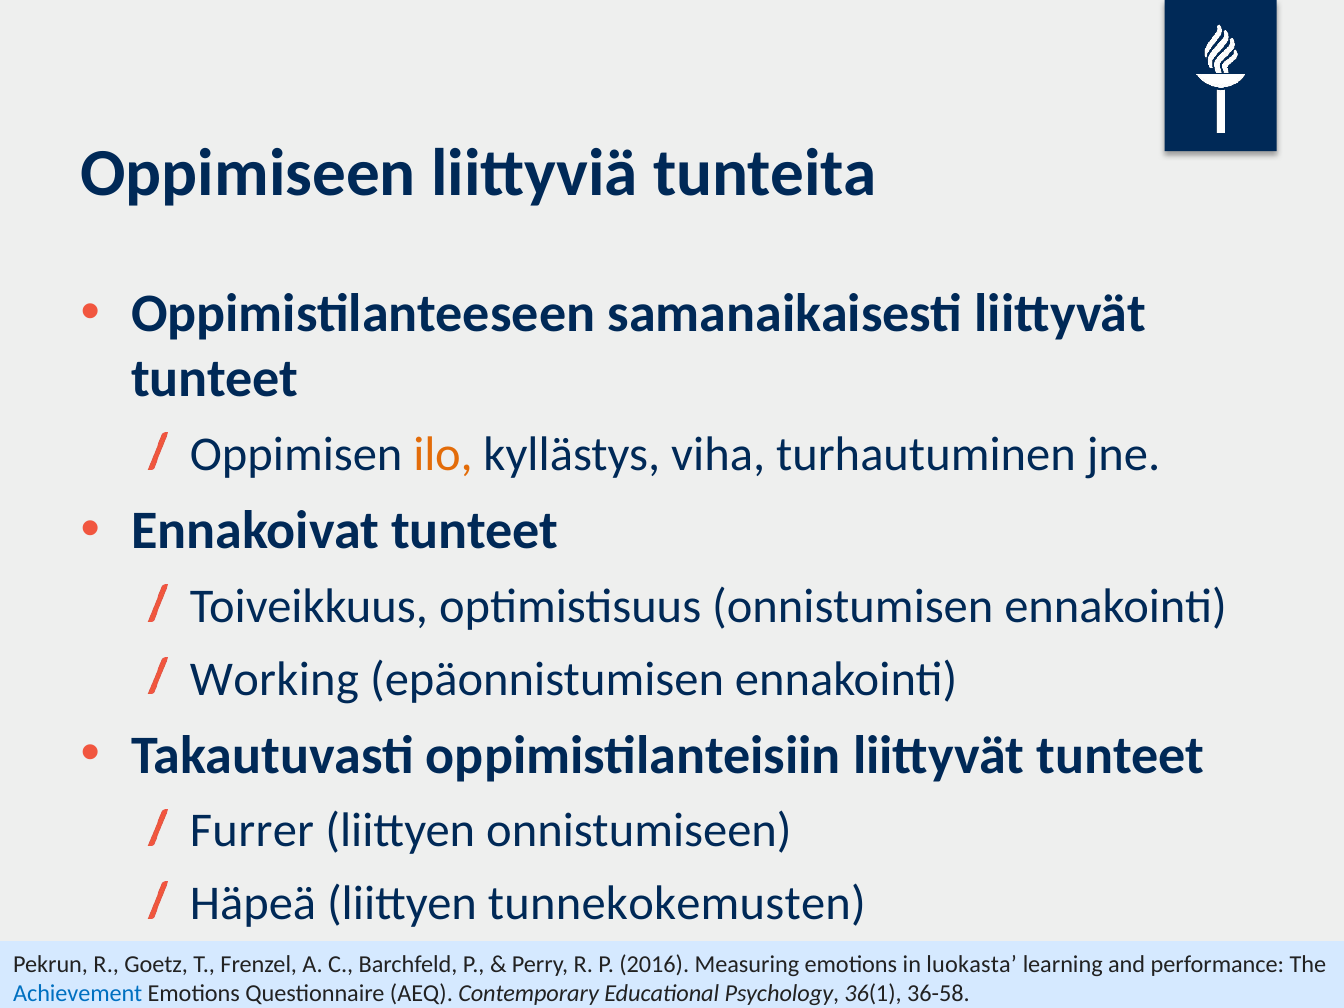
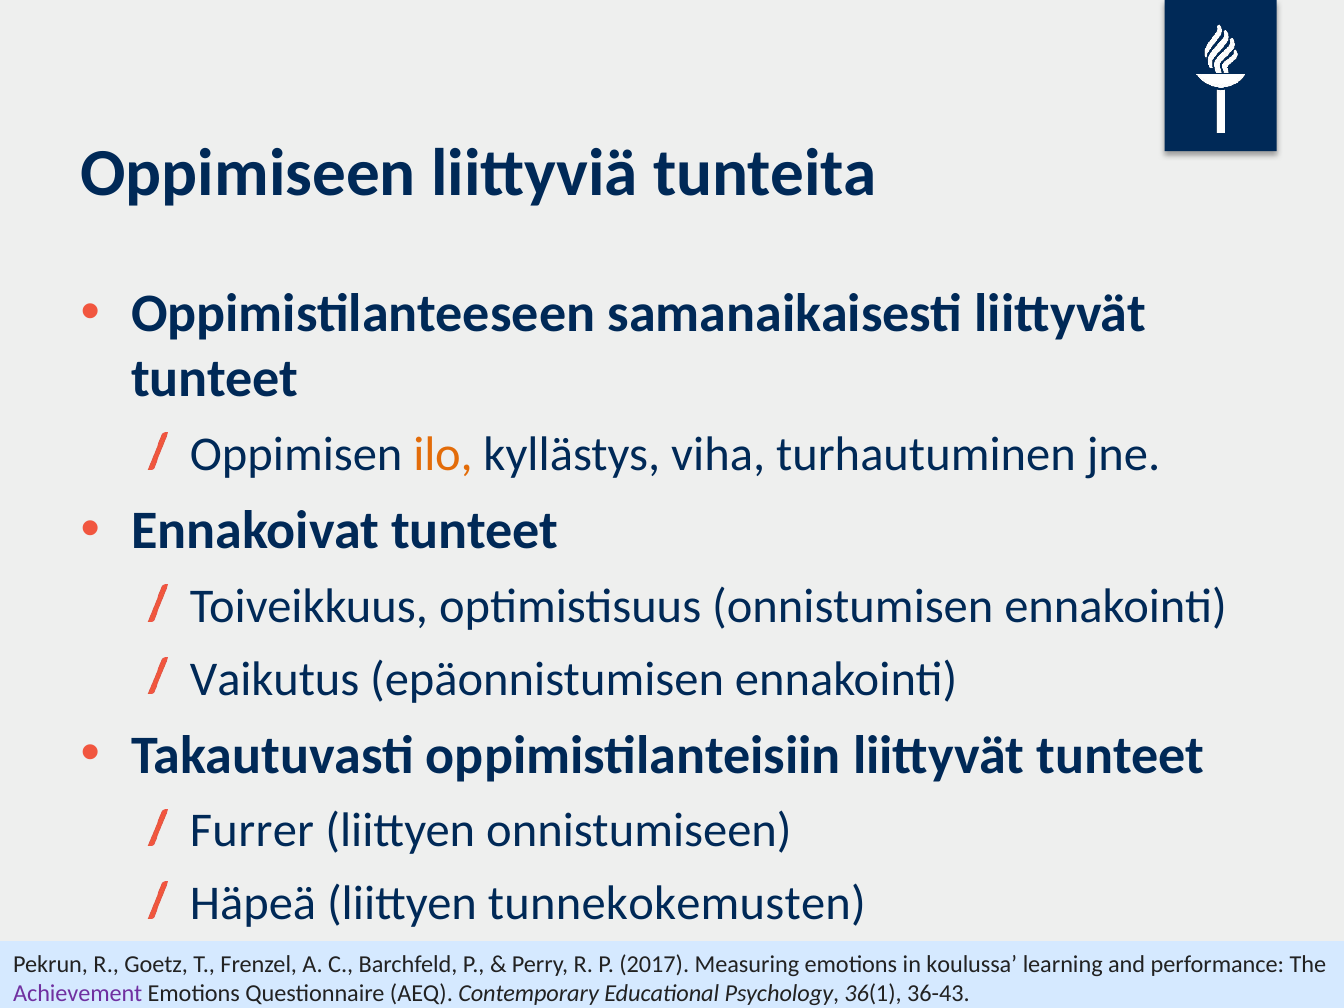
Working: Working -> Vaikutus (275, 679)
2016: 2016 -> 2017 (654, 964)
luokasta: luokasta -> koulussa (972, 964)
Achievement colour: blue -> purple (78, 993)
36-58: 36-58 -> 36-43 (938, 993)
